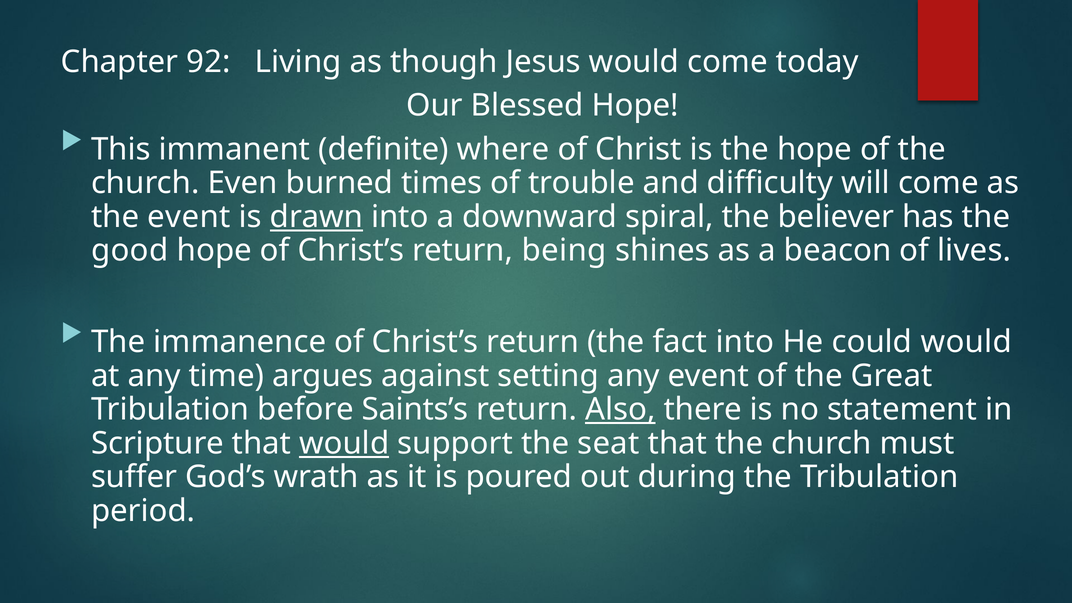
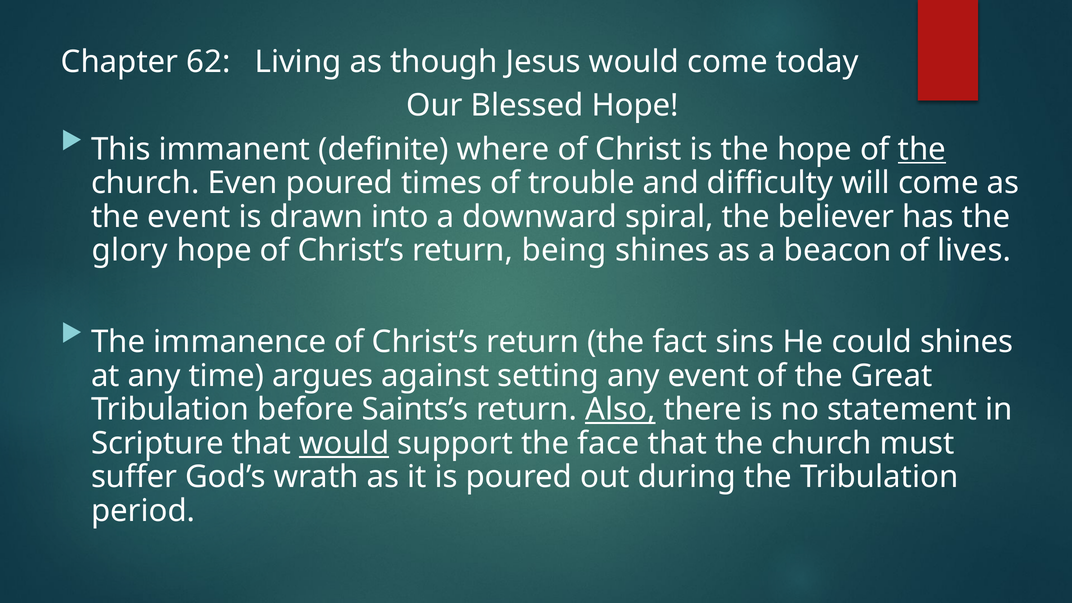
92: 92 -> 62 (208, 62)
the underline: none -> present (922, 149)
Even burned: burned -> poured (339, 183)
drawn underline: present -> none (317, 217)
good: good -> glory (130, 251)
fact into: into -> sins (745, 342)
could would: would -> shines (967, 342)
seat: seat -> face (608, 443)
